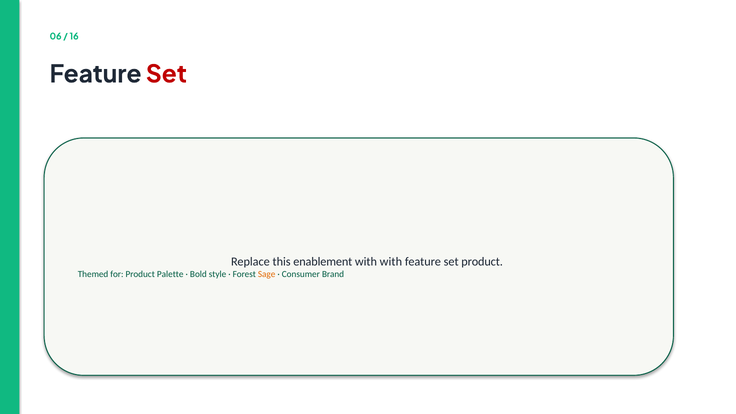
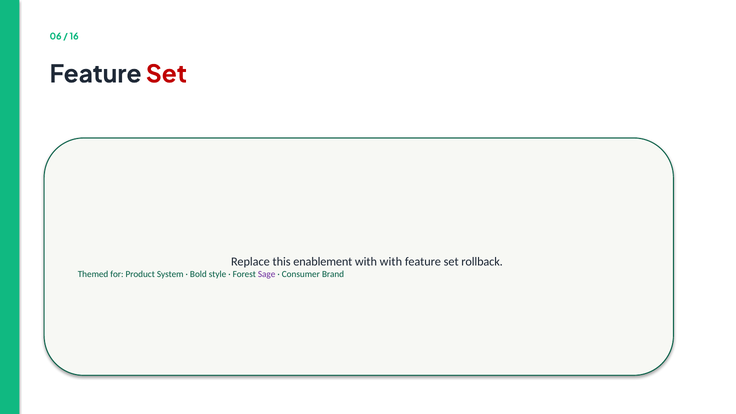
set product: product -> rollback (482, 262)
Palette: Palette -> System (170, 274)
Sage colour: orange -> purple (267, 274)
